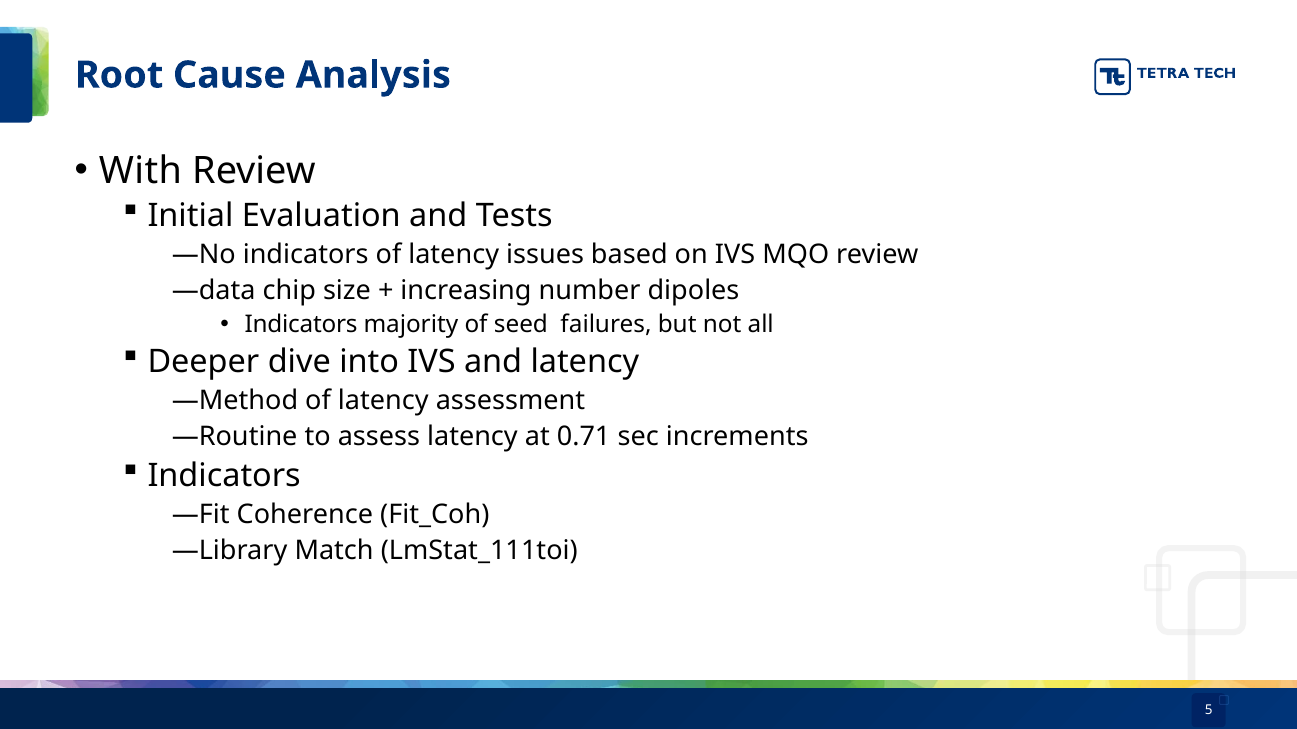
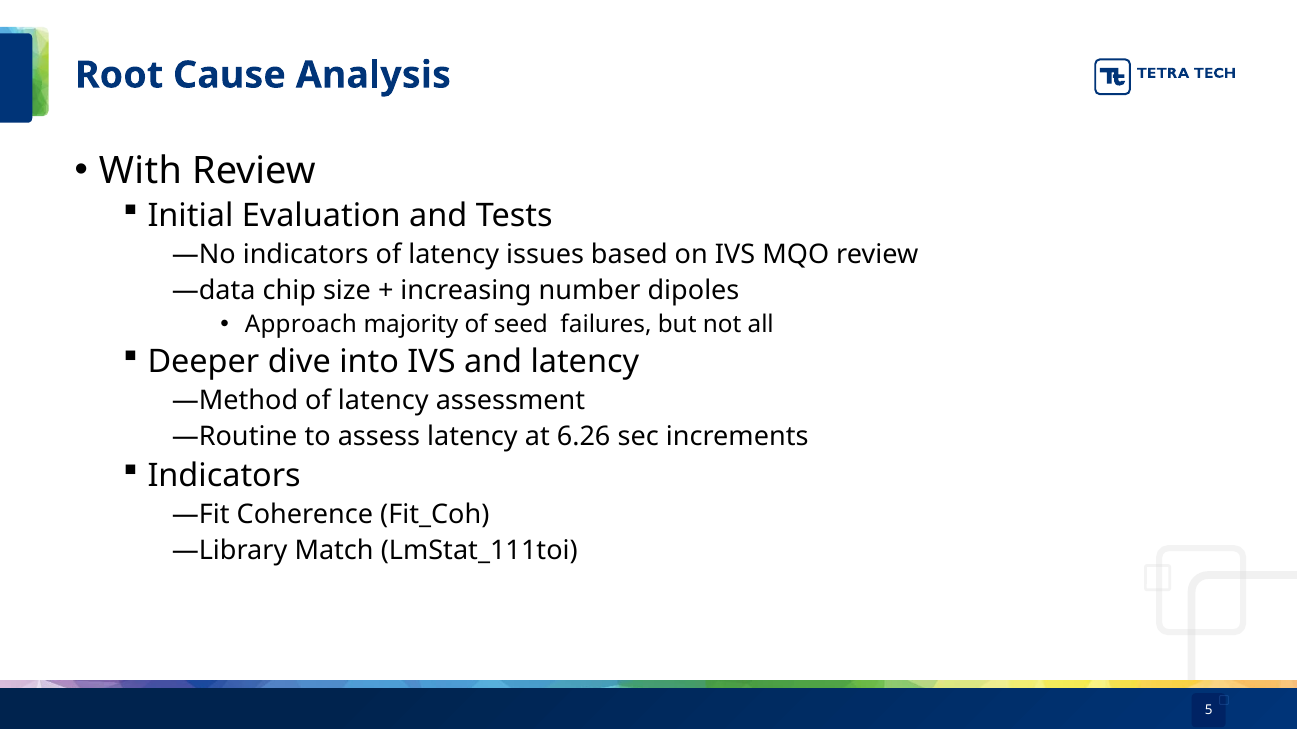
Indicators: Indicators -> Approach (301, 325)
0.71: 0.71 -> 6.26 (584, 437)
